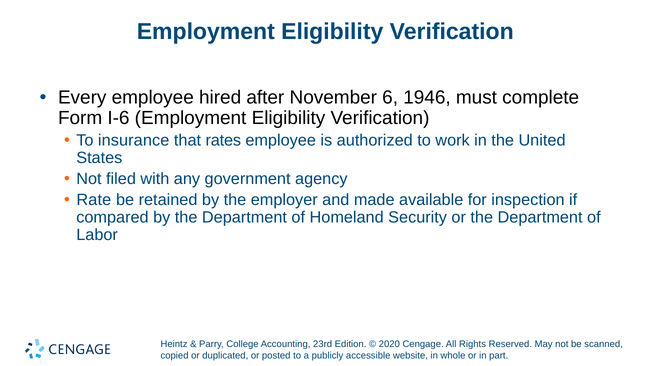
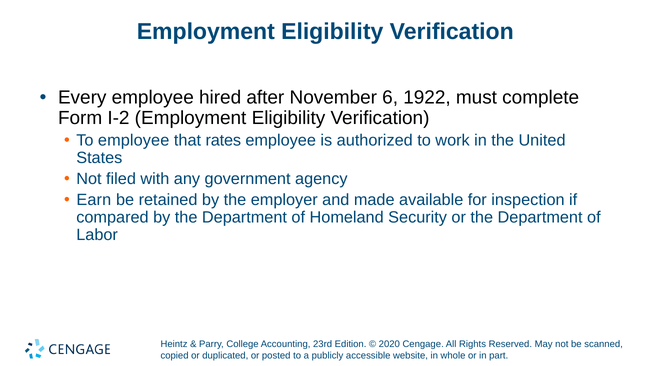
1946: 1946 -> 1922 (427, 98)
I-6: I-6 -> I-2 (119, 118)
To insurance: insurance -> employee (134, 141)
Rate: Rate -> Earn (94, 200)
